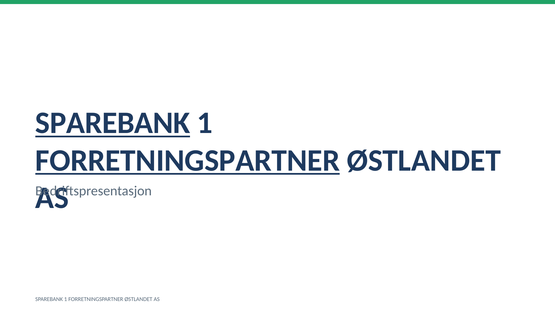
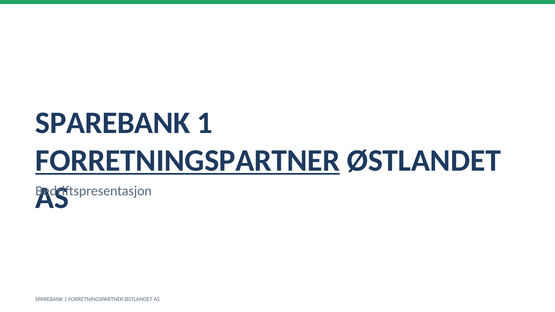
SPAREBANK underline: present -> none (113, 123)
